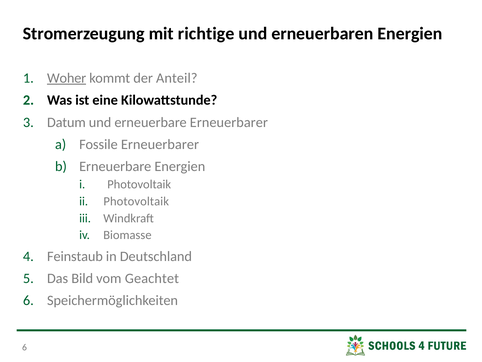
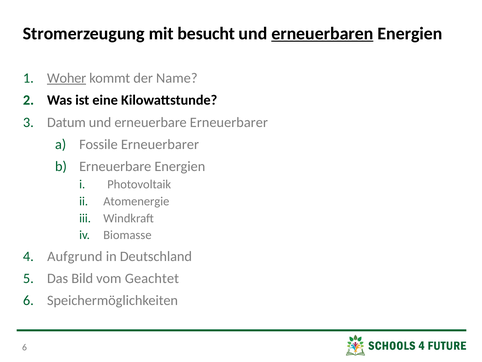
richtige: richtige -> besucht (206, 34)
erneuerbaren underline: none -> present (322, 34)
Anteil: Anteil -> Name (177, 78)
Photovoltaik: Photovoltaik -> Atomenergie (136, 201)
Feinstaub: Feinstaub -> Aufgrund (75, 256)
